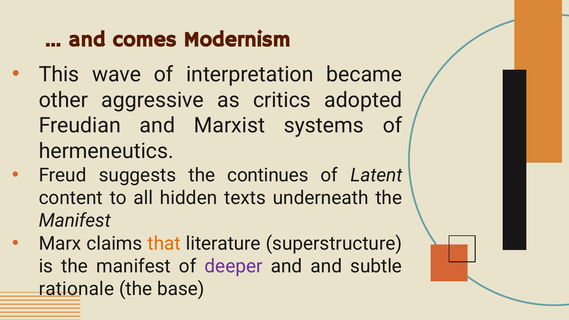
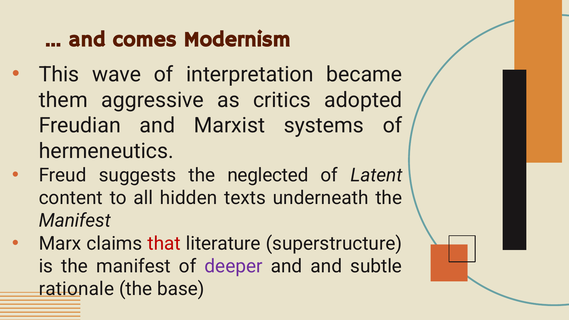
other: other -> them (63, 100)
continues: continues -> neglected (268, 175)
that colour: orange -> red (164, 244)
